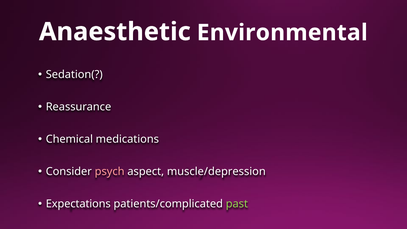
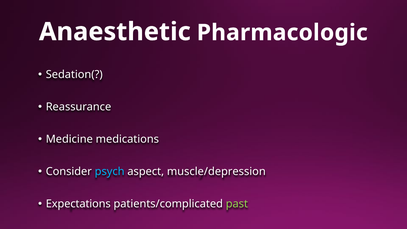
Environmental: Environmental -> Pharmacologic (282, 33)
Chemical: Chemical -> Medicine (69, 139)
psych colour: pink -> light blue (110, 171)
